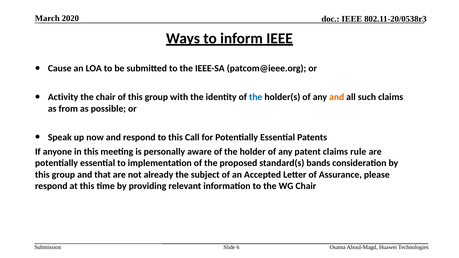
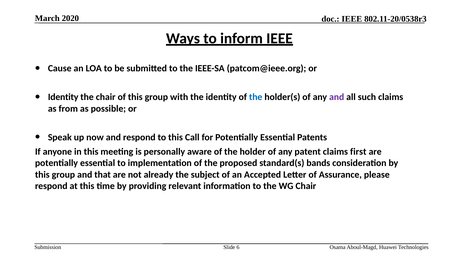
Activity: Activity -> Identity (63, 97)
and colour: orange -> purple (337, 97)
rule: rule -> first (358, 152)
